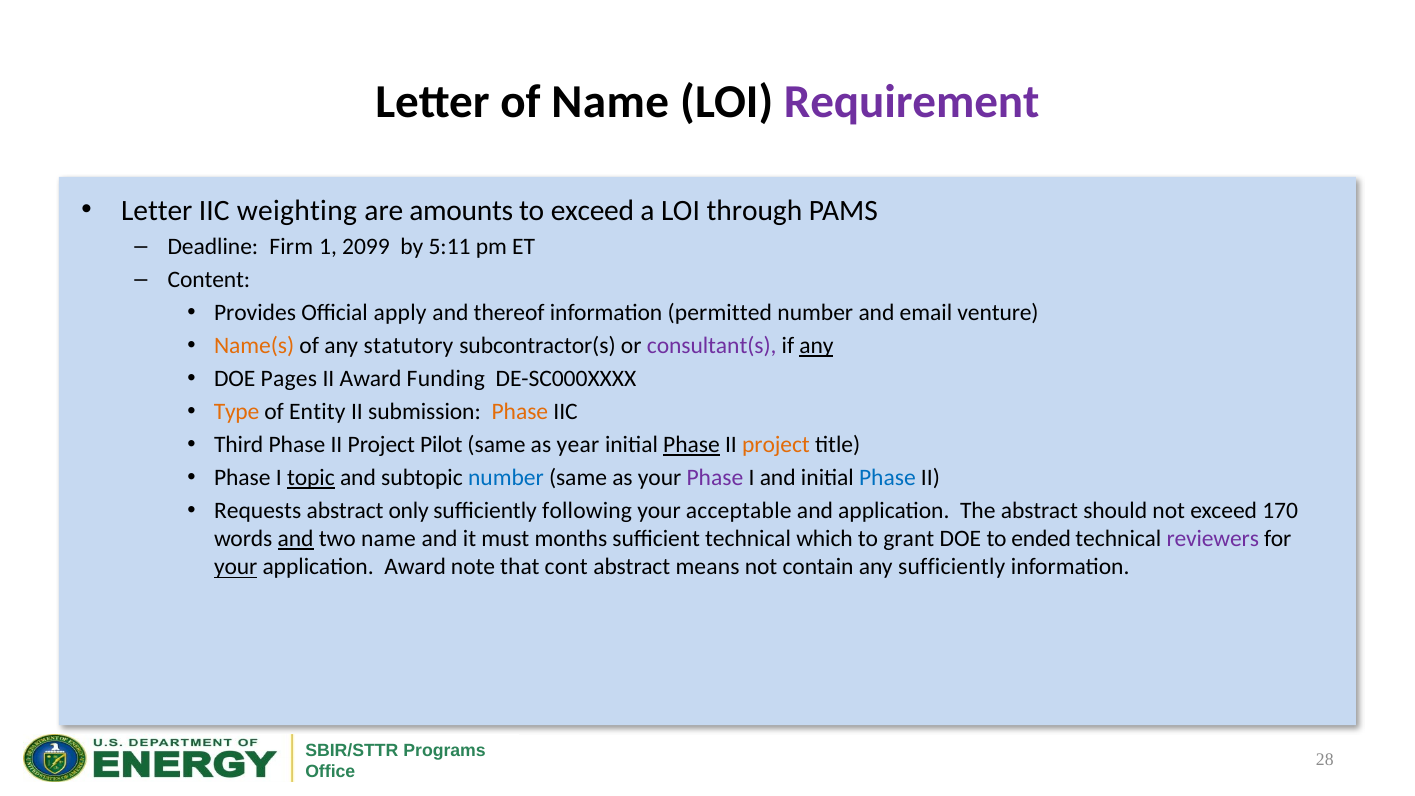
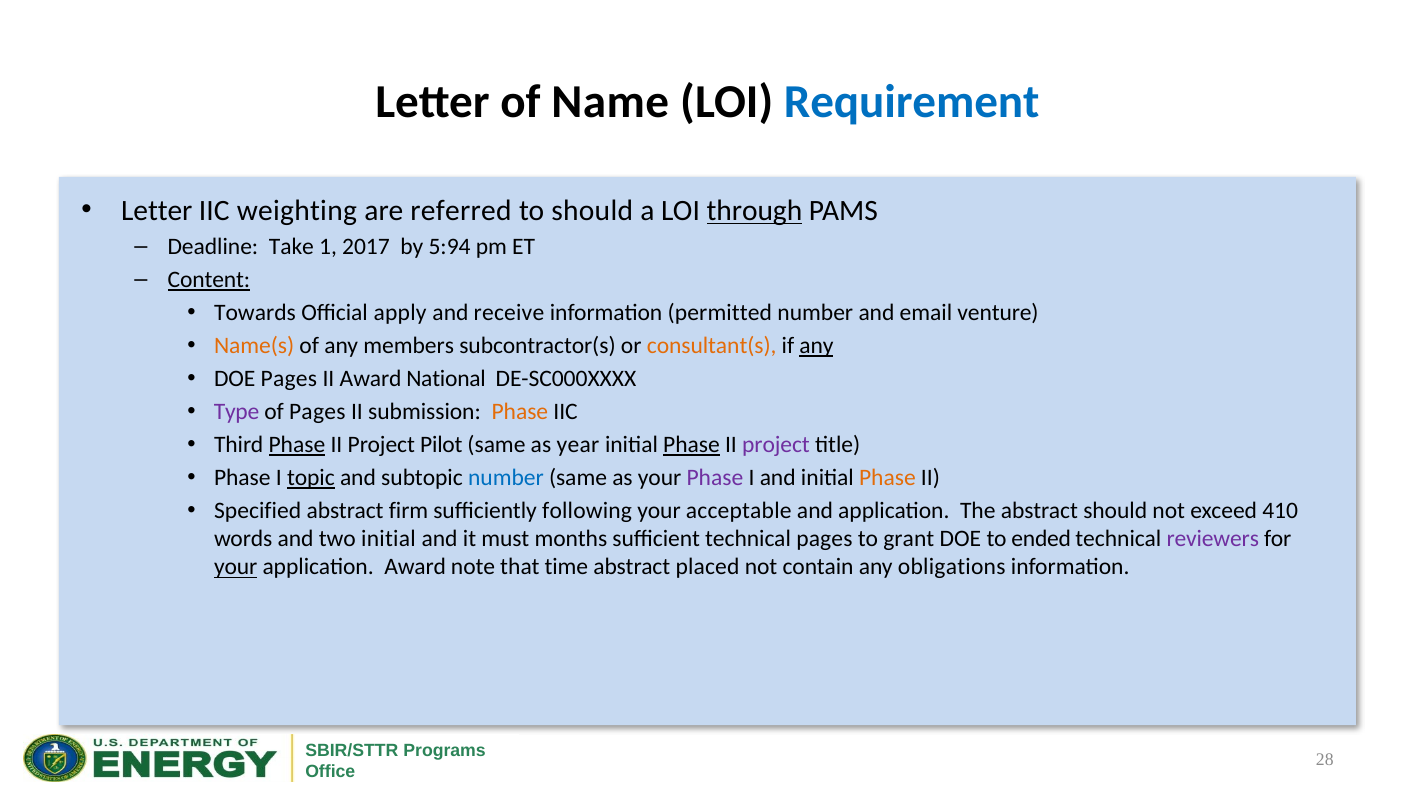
Requirement colour: purple -> blue (912, 101)
amounts: amounts -> referred (461, 211)
to exceed: exceed -> should (592, 211)
through underline: none -> present (754, 211)
Firm: Firm -> Take (291, 247)
2099: 2099 -> 2017 (366, 247)
5:11: 5:11 -> 5:94 (450, 247)
Content underline: none -> present (209, 280)
Provides: Provides -> Towards (255, 313)
thereof: thereof -> receive (509, 313)
statutory: statutory -> members (409, 346)
consultant(s colour: purple -> orange (712, 346)
Funding: Funding -> National (446, 379)
Type colour: orange -> purple (237, 412)
of Entity: Entity -> Pages (317, 412)
Phase underline: none -> present (297, 445)
project colour: orange -> purple (776, 445)
Phase colour: blue -> orange (887, 478)
Requests: Requests -> Specified (258, 511)
only: only -> firm (409, 511)
170: 170 -> 410 (1280, 511)
and underline: present -> none (296, 539)
two name: name -> initial (388, 539)
technical which: which -> pages (824, 539)
cont: cont -> time (566, 567)
means: means -> placed (708, 567)
any sufficiently: sufficiently -> obligations (952, 567)
